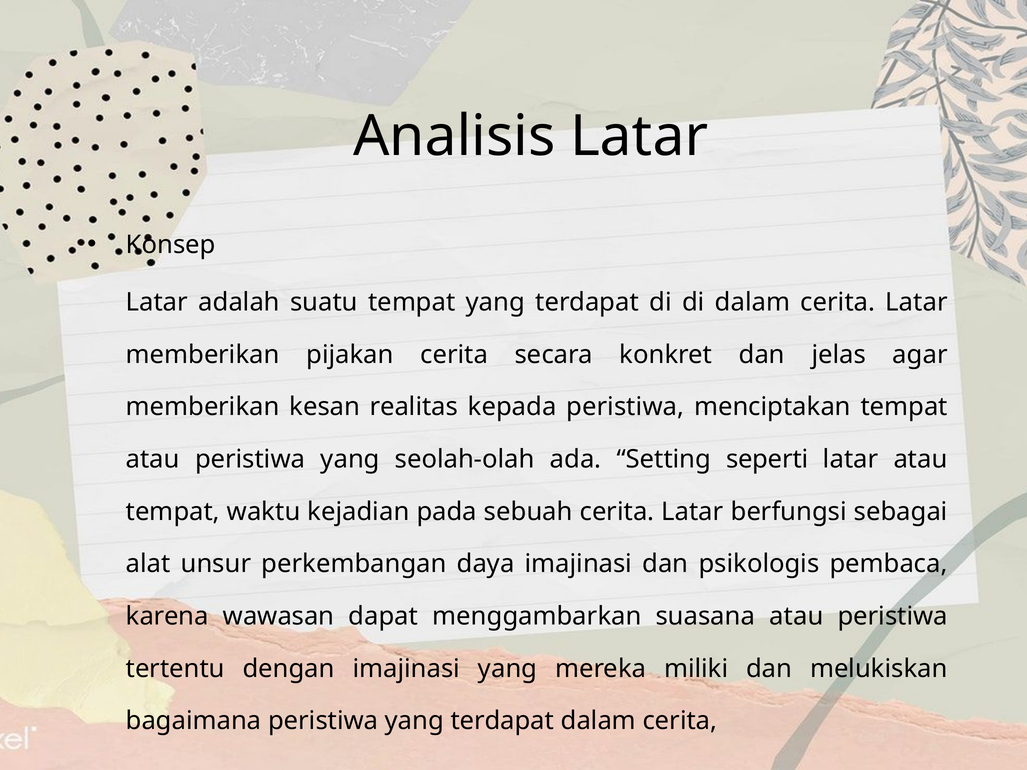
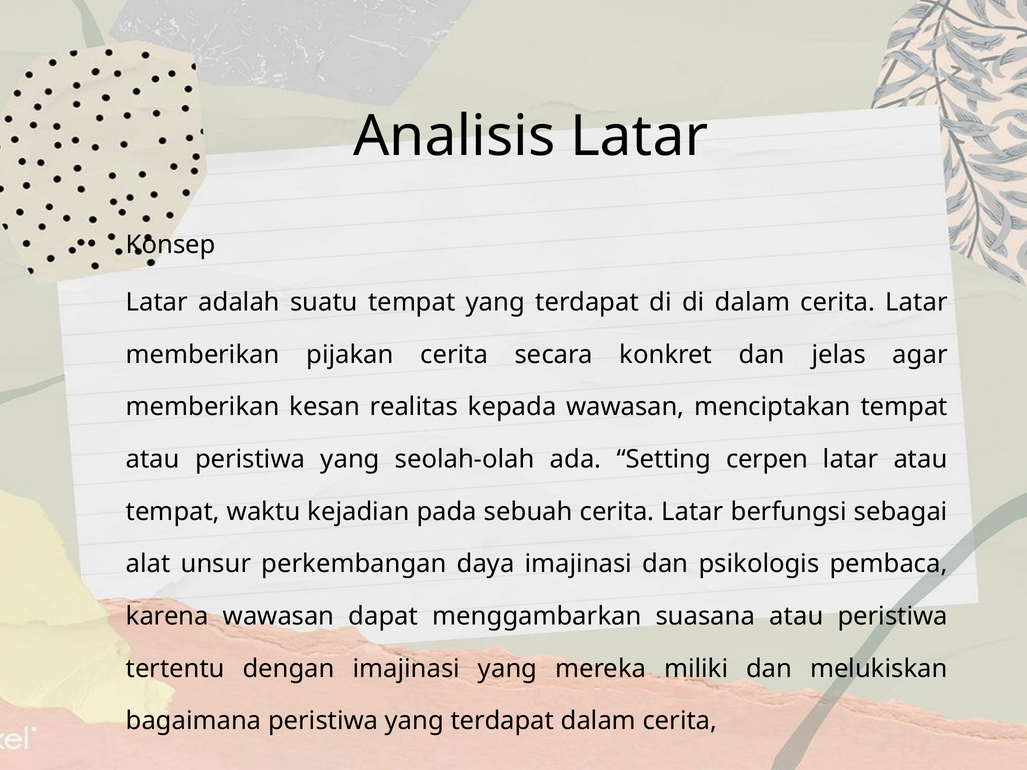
kepada peristiwa: peristiwa -> wawasan (625, 407)
seperti: seperti -> cerpen (767, 459)
